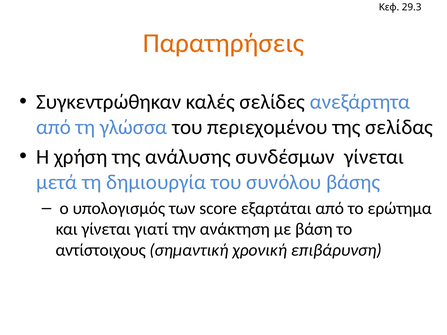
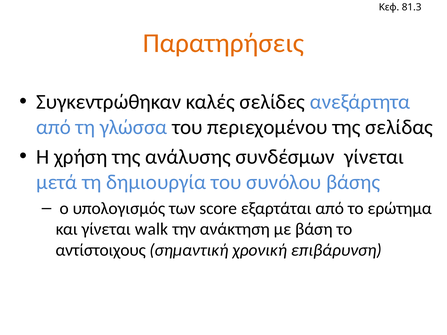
29.3: 29.3 -> 81.3 (412, 7)
γιατί: γιατί -> walk (151, 229)
